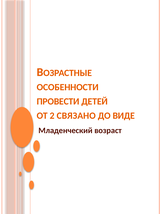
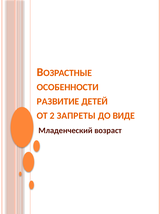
ПРОВЕСТИ: ПРОВЕСТИ -> РАЗВИТИЕ (58, 101)
СВЯЗАНО: СВЯЗАНО -> ЗАПРЕТЫ (76, 115)
